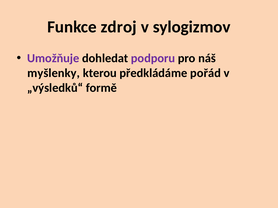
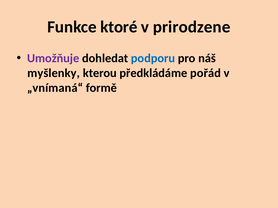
zdroj: zdroj -> ktoré (119, 27)
sylogizmov: sylogizmov -> prirodzene (192, 27)
podporu colour: purple -> blue (153, 58)
„výsledků“: „výsledků“ -> „vnímaná“ (55, 88)
